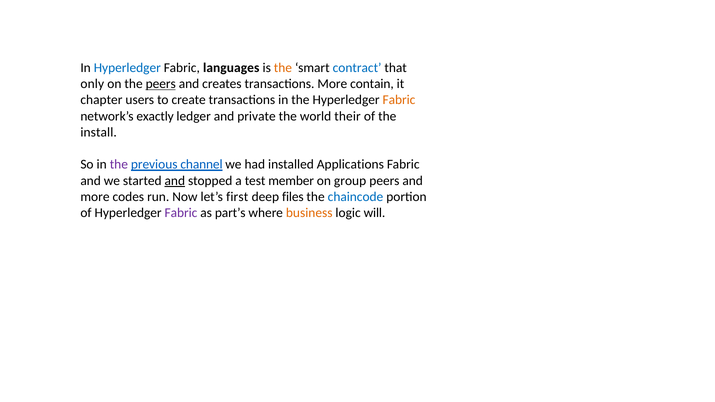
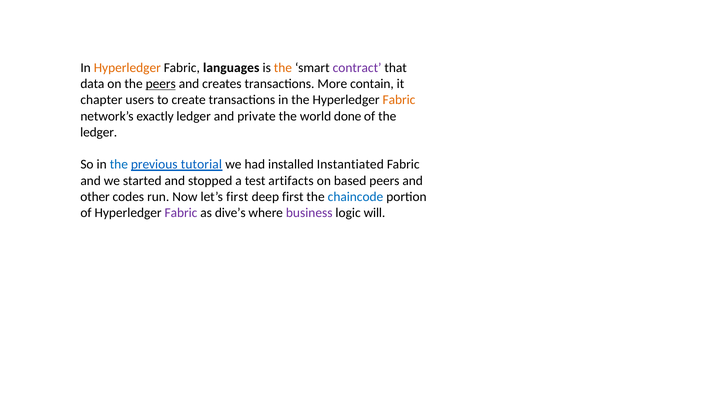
Hyperledger colour: blue -> orange (127, 68)
contract colour: blue -> purple (357, 68)
only: only -> data (92, 84)
their: their -> done (348, 116)
install: install -> ledger (99, 132)
the colour: purple -> blue (119, 164)
channel: channel -> tutorial (201, 164)
Applications: Applications -> Instantiated (350, 164)
and underline: present -> none (175, 181)
member: member -> artifacts (291, 181)
group: group -> based (350, 181)
more: more -> other (95, 197)
deep files: files -> first (293, 197)
part’s: part’s -> dive’s (230, 213)
business colour: orange -> purple (309, 213)
